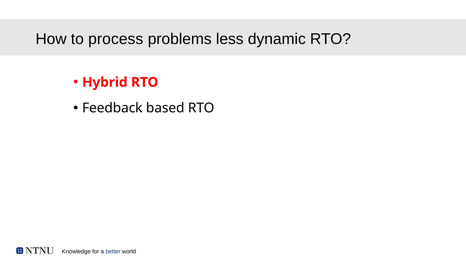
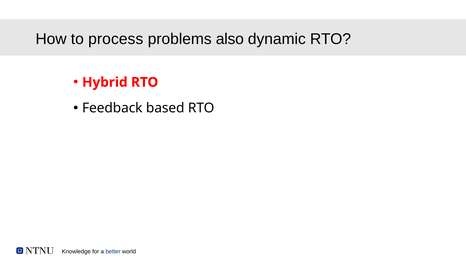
less: less -> also (230, 39)
